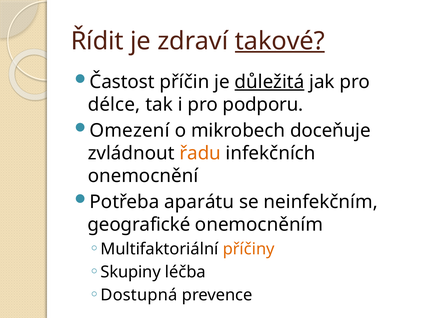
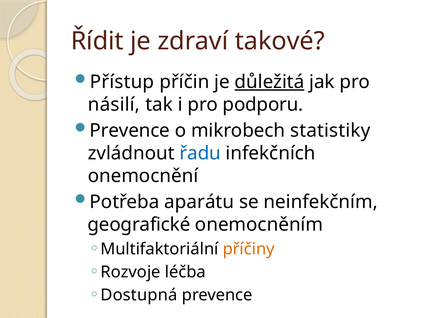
takové underline: present -> none (280, 41)
Častost: Častost -> Přístup (122, 82)
délce: délce -> násilí (114, 104)
Omezení: Omezení -> Prevence (130, 131)
doceňuje: doceňuje -> statistiky (330, 131)
řadu colour: orange -> blue (200, 153)
Skupiny: Skupiny -> Rozvoje (131, 272)
